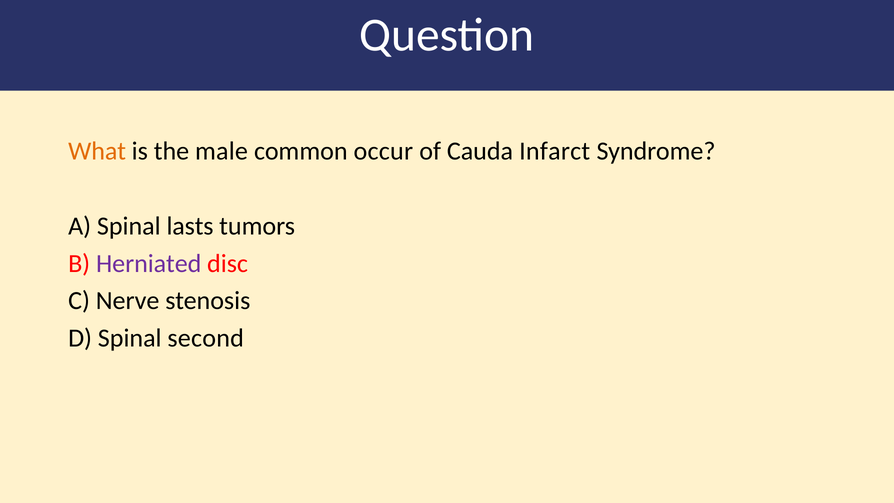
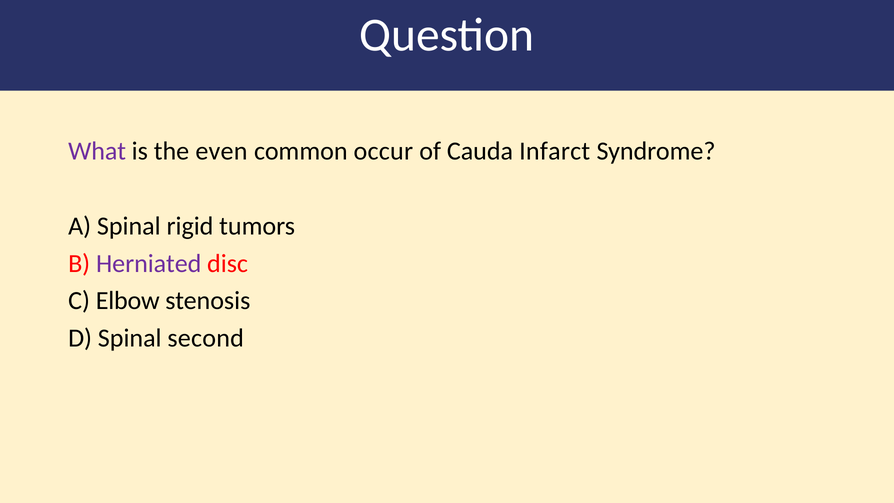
What colour: orange -> purple (97, 151)
male: male -> even (221, 151)
lasts: lasts -> rigid (190, 226)
Nerve: Nerve -> Elbow (128, 301)
